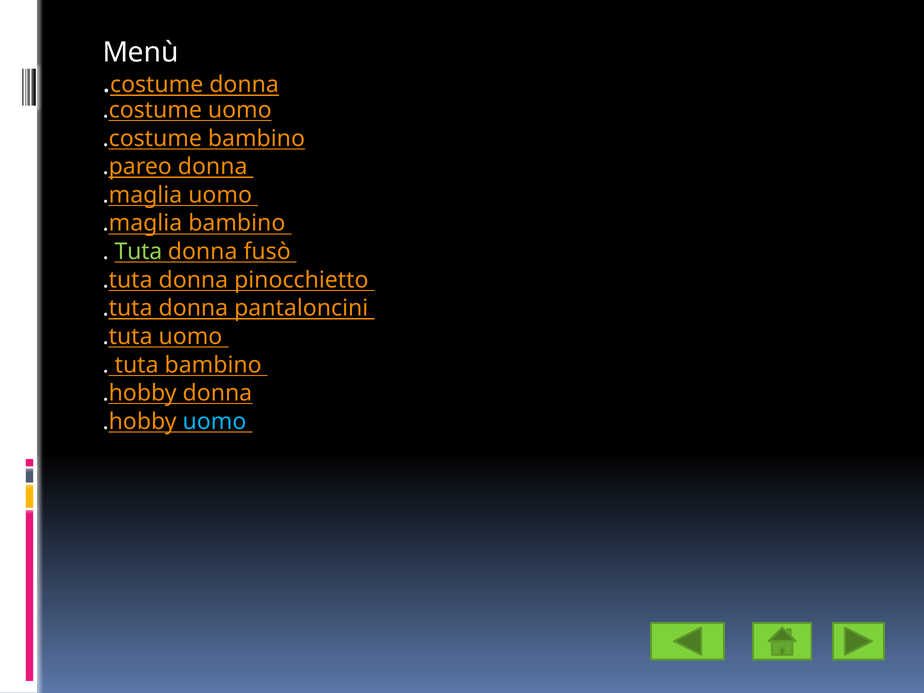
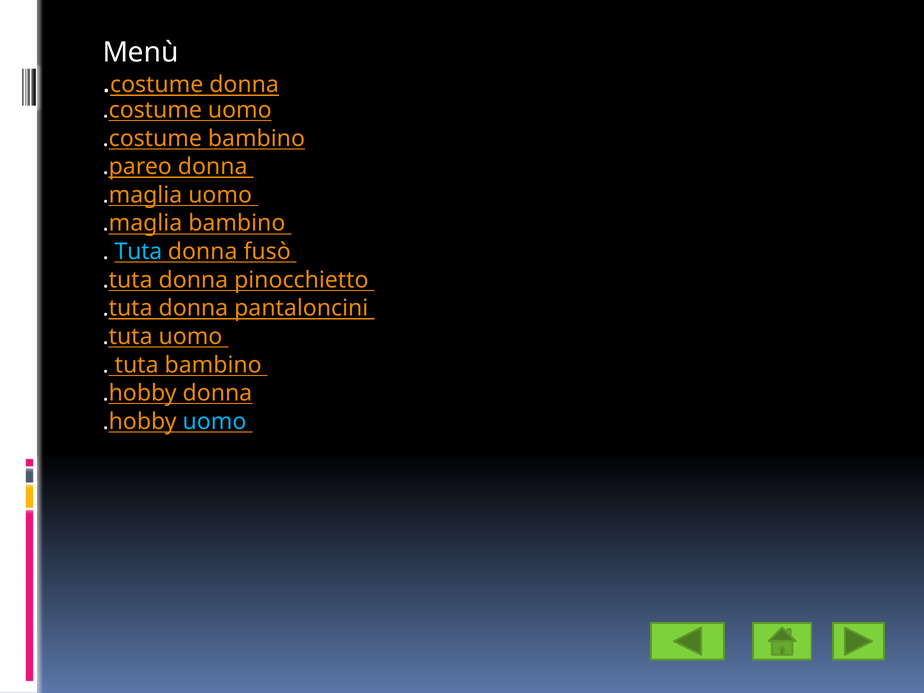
Tuta colour: light green -> light blue (138, 252)
